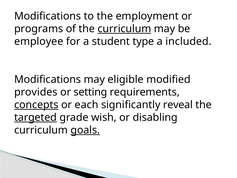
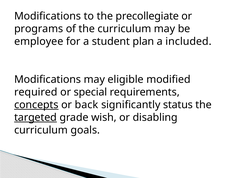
employment: employment -> precollegiate (147, 16)
curriculum underline: present -> none (124, 29)
type: type -> plan (143, 41)
provides: provides -> required (36, 92)
setting: setting -> special (90, 92)
each: each -> back (87, 105)
reveal: reveal -> status (178, 105)
goals underline: present -> none (85, 130)
